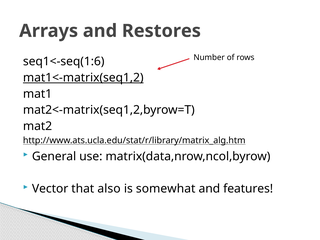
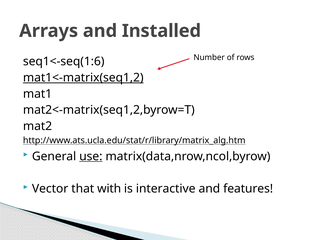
Restores: Restores -> Installed (161, 31)
use underline: none -> present (91, 156)
also: also -> with (109, 189)
somewhat: somewhat -> interactive (166, 189)
